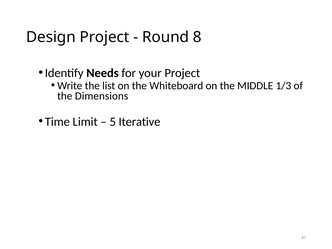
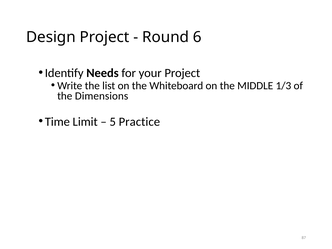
8: 8 -> 6 (197, 37)
Iterative: Iterative -> Practice (139, 122)
